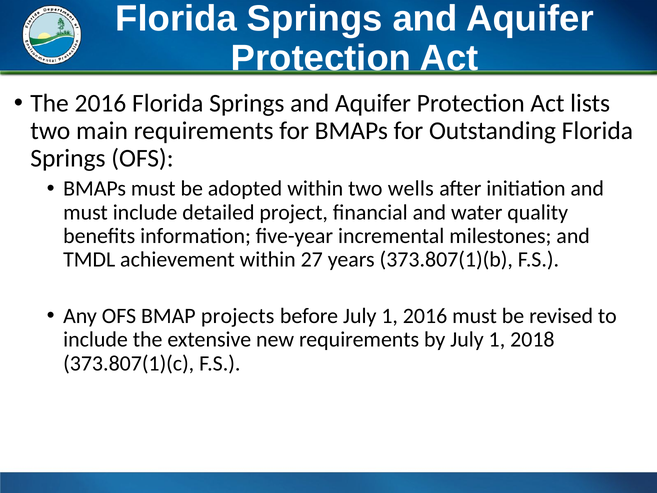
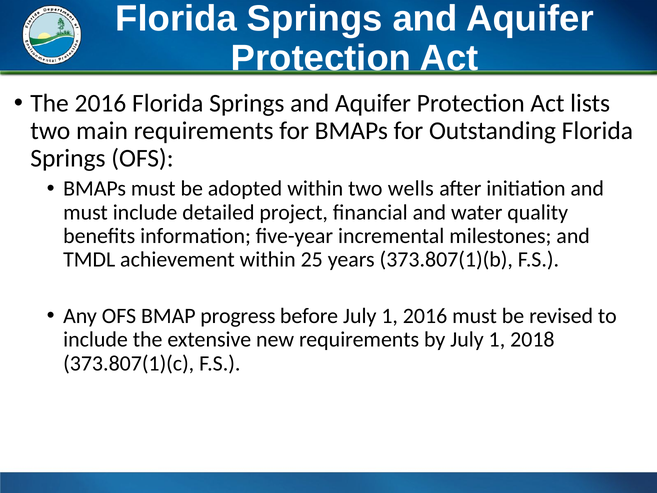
27: 27 -> 25 (312, 260)
projects: projects -> progress (238, 316)
